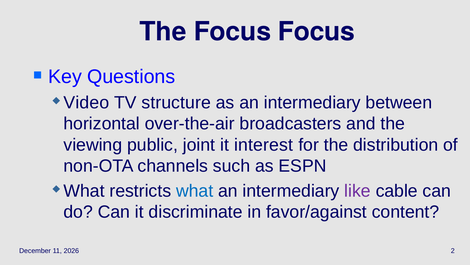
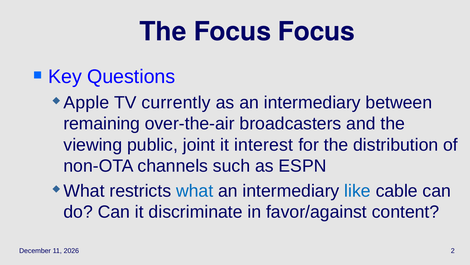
Video: Video -> Apple (86, 102)
structure: structure -> currently (176, 102)
horizontal: horizontal -> remaining (102, 123)
like colour: purple -> blue (358, 190)
